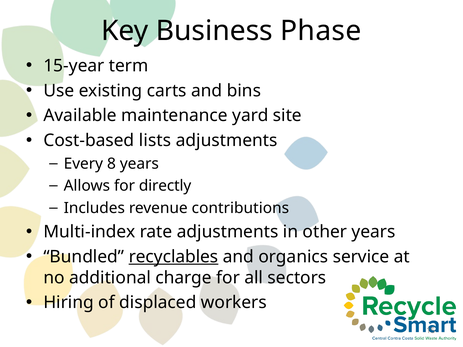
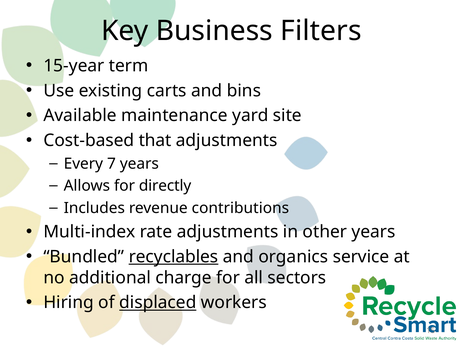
Phase: Phase -> Filters (321, 31)
lists: lists -> that (155, 141)
8: 8 -> 7 (111, 164)
displaced underline: none -> present (158, 303)
